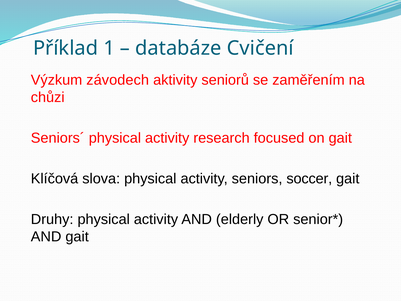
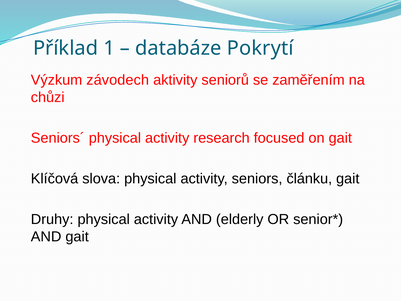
Cvičení: Cvičení -> Pokrytí (260, 48)
soccer: soccer -> článku (309, 179)
